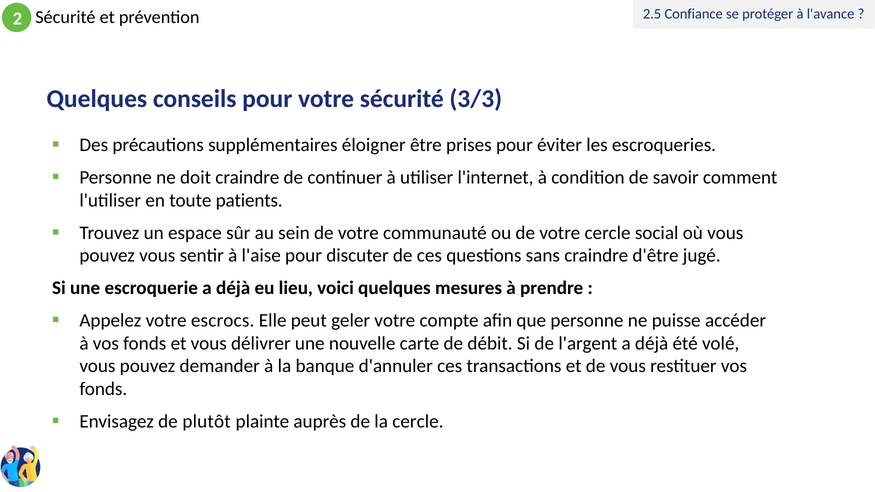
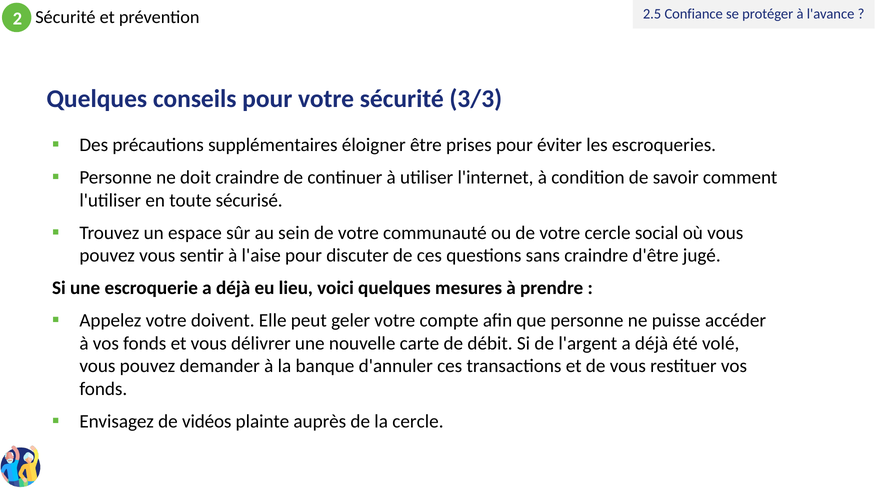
patients: patients -> sécurisé (249, 200)
escrocs: escrocs -> doivent (223, 321)
plutôt: plutôt -> vidéos (207, 422)
